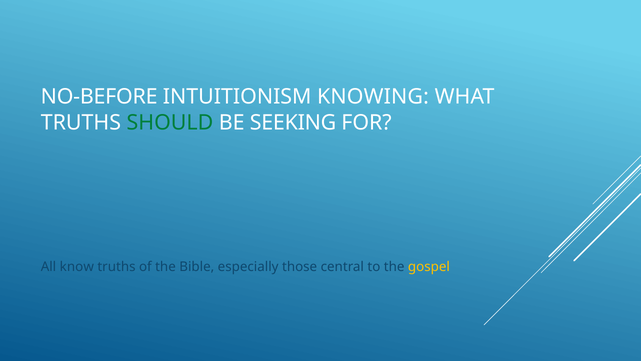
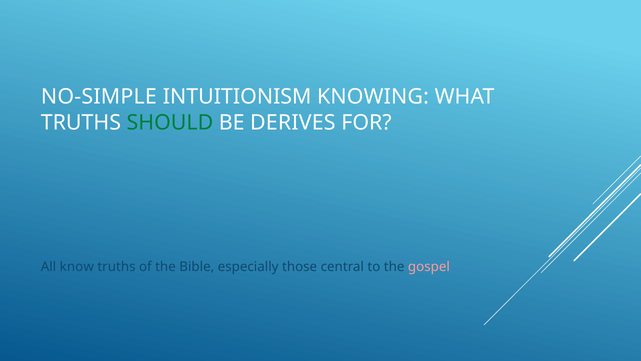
NO-BEFORE: NO-BEFORE -> NO-SIMPLE (99, 97)
SEEKING: SEEKING -> DERIVES (293, 122)
gospel colour: yellow -> pink (429, 267)
